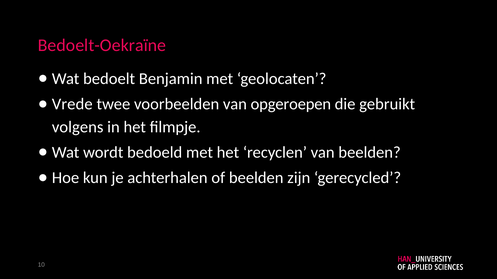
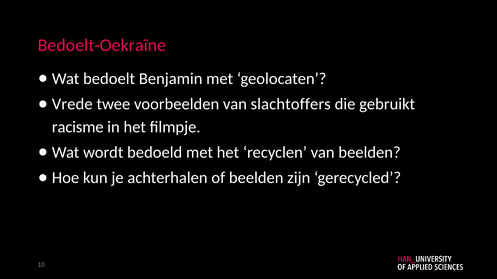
opgeroepen: opgeroepen -> slachtoffers (291, 104)
volgens: volgens -> racisme (78, 127)
